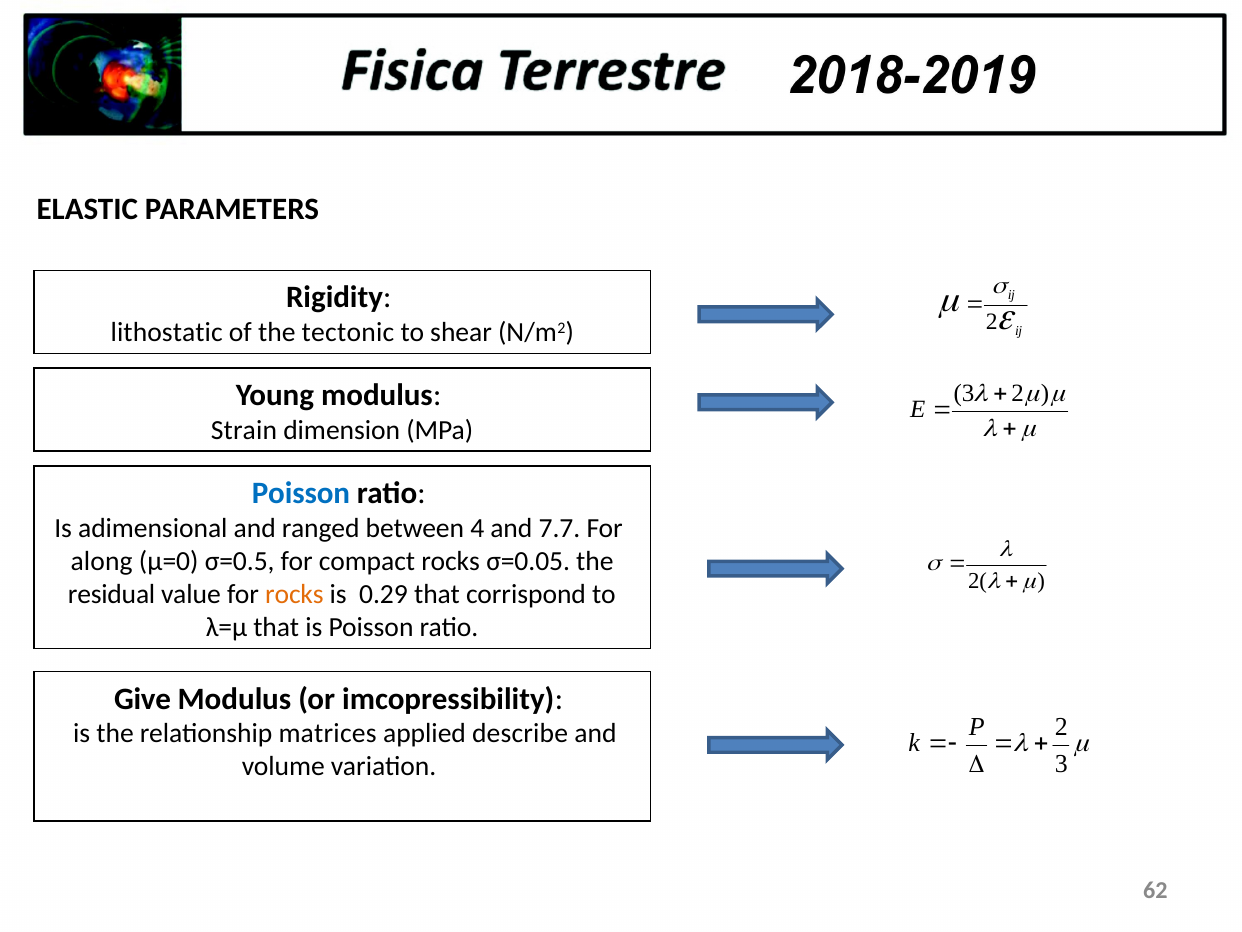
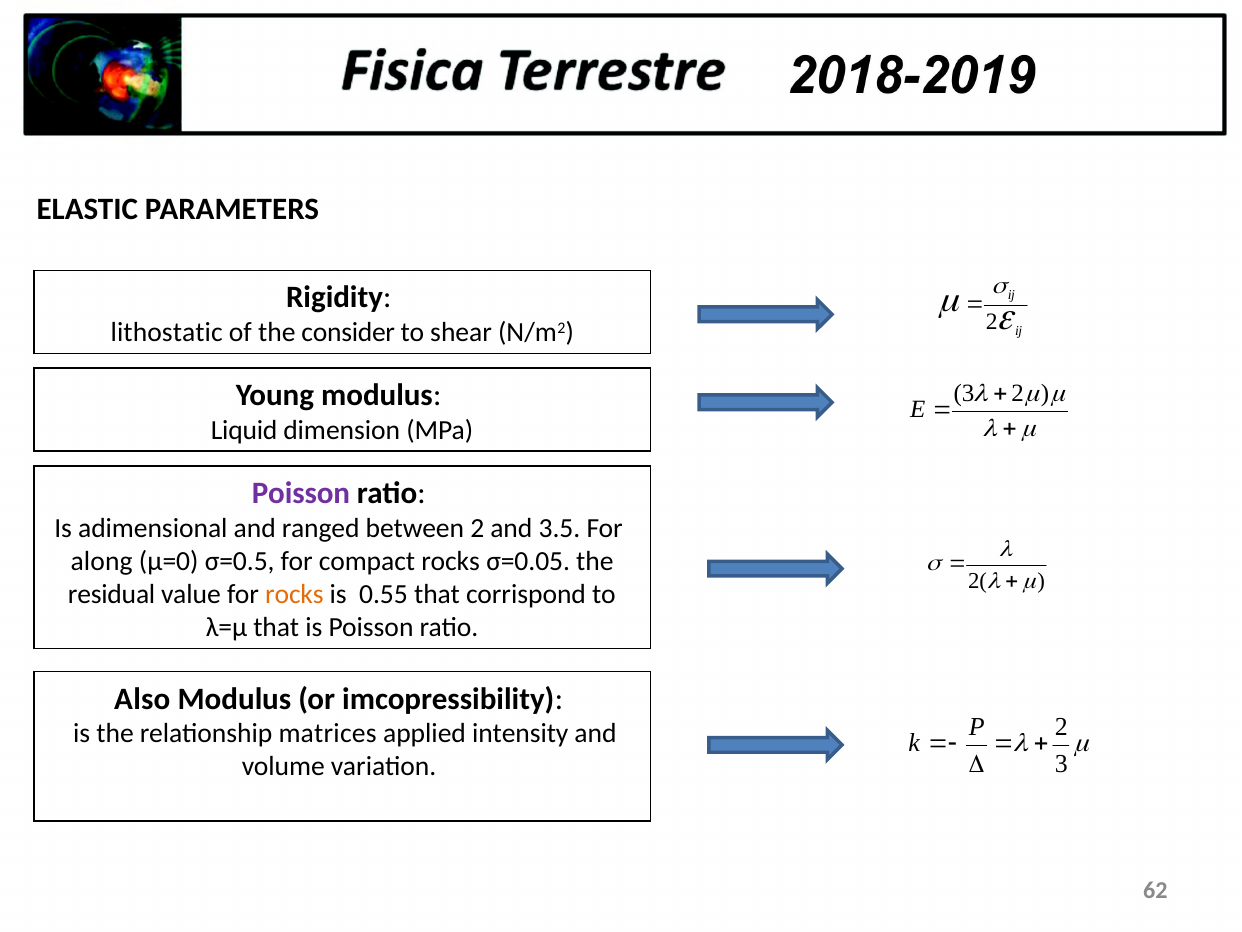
tectonic: tectonic -> consider (348, 332)
Strain: Strain -> Liquid (244, 430)
Poisson colour: blue -> purple (301, 493)
between 4: 4 -> 2 (477, 528)
7.7: 7.7 -> 3.5 (559, 528)
0.29: 0.29 -> 0.55 (383, 594)
Give: Give -> Also (142, 698)
describe: describe -> intensity (520, 733)
